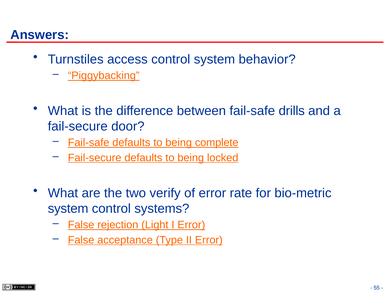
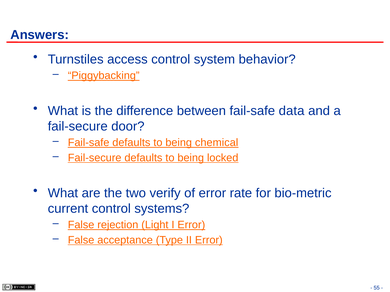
drills: drills -> data (292, 111)
complete: complete -> chemical (217, 143)
system: system -> current (68, 209)
